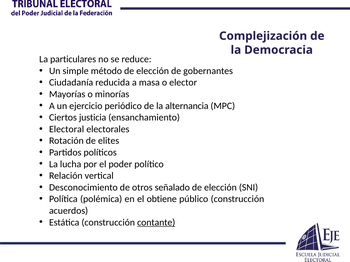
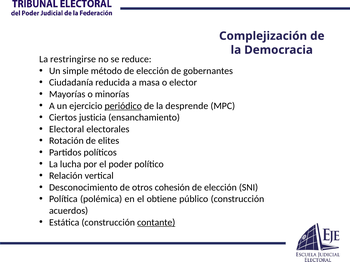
particulares: particulares -> restringirse (73, 59)
periódico underline: none -> present (123, 106)
alternancia: alternancia -> desprende (187, 106)
señalado: señalado -> cohesión (172, 188)
